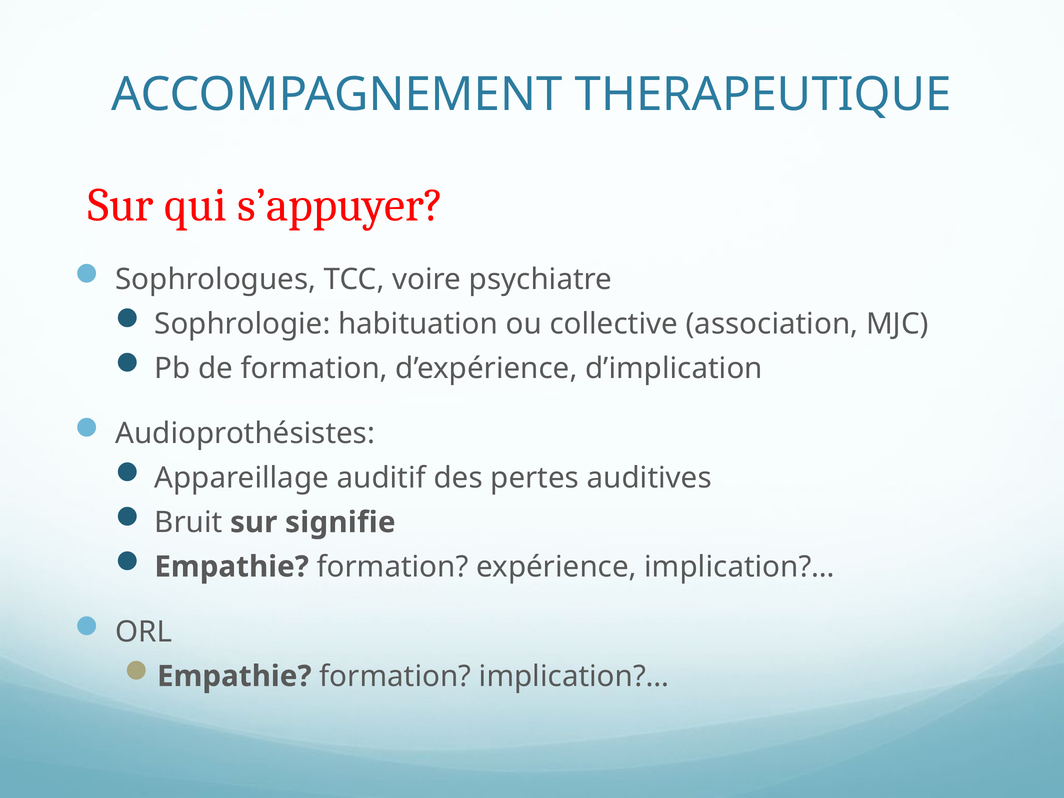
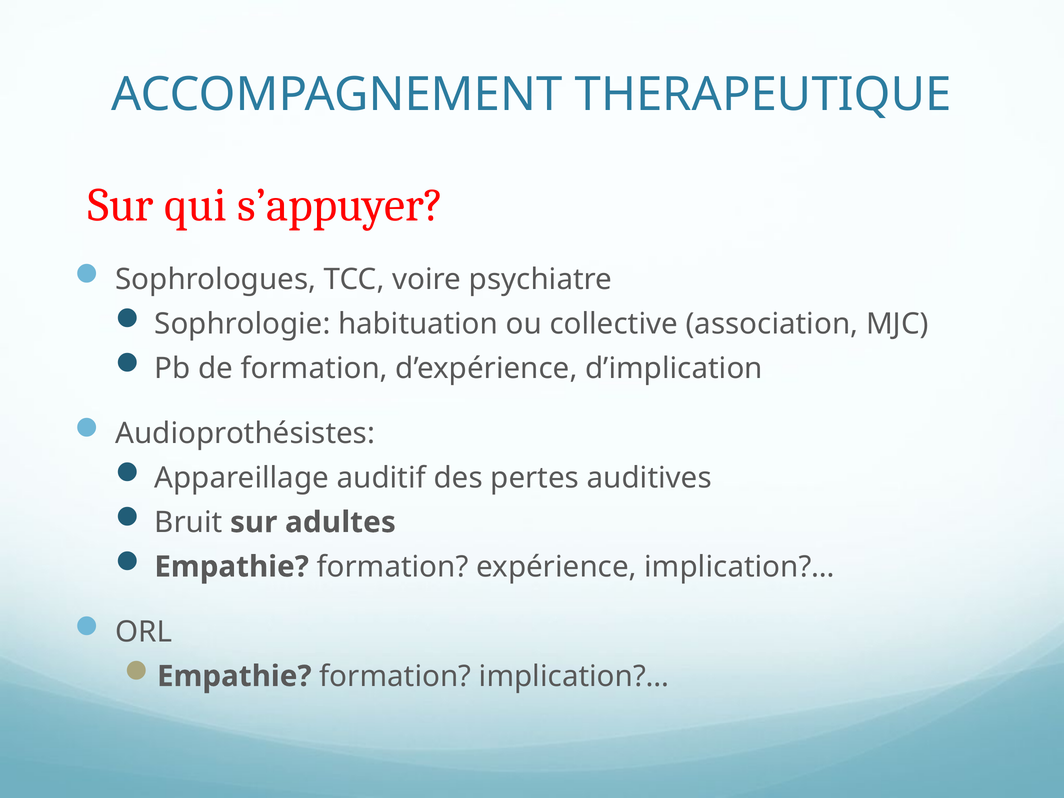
signifie: signifie -> adultes (340, 522)
